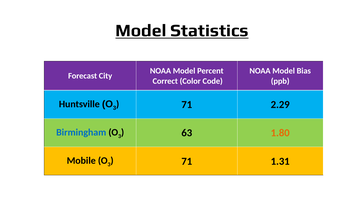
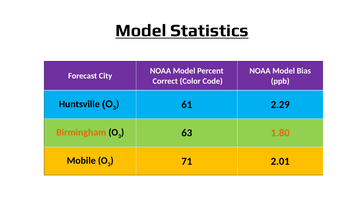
71: 71 -> 61 (187, 105)
Birmingham colour: blue -> orange (81, 132)
1.31: 1.31 -> 2.01 (280, 161)
